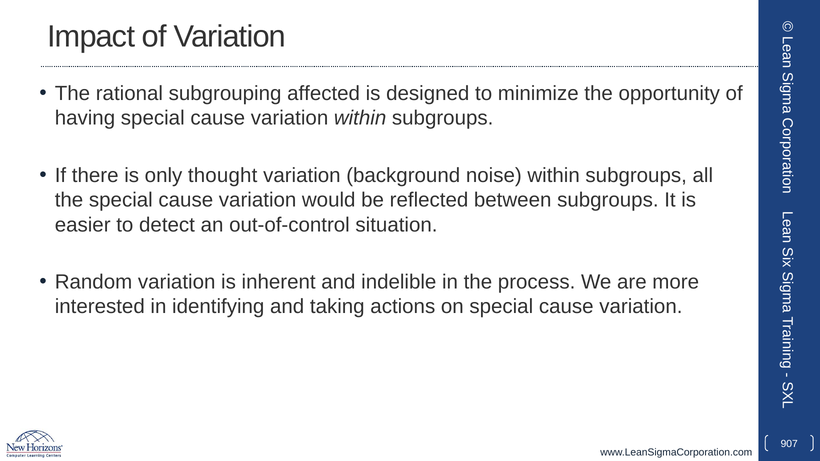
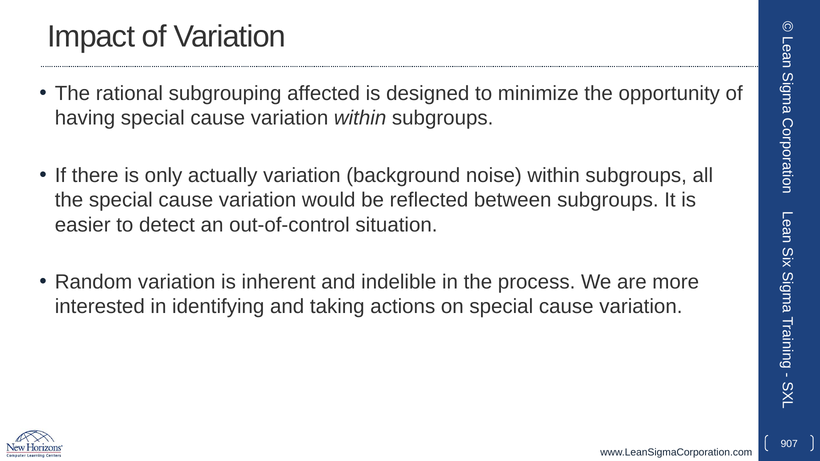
thought: thought -> actually (223, 176)
